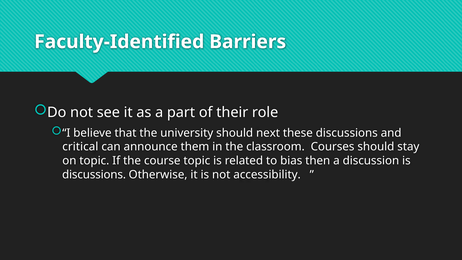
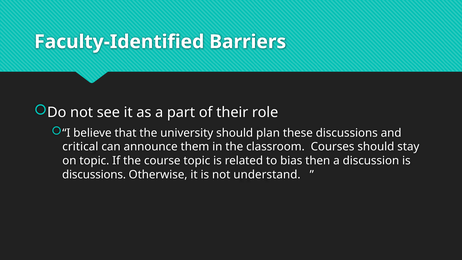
next: next -> plan (268, 133)
accessibility: accessibility -> understand (267, 174)
